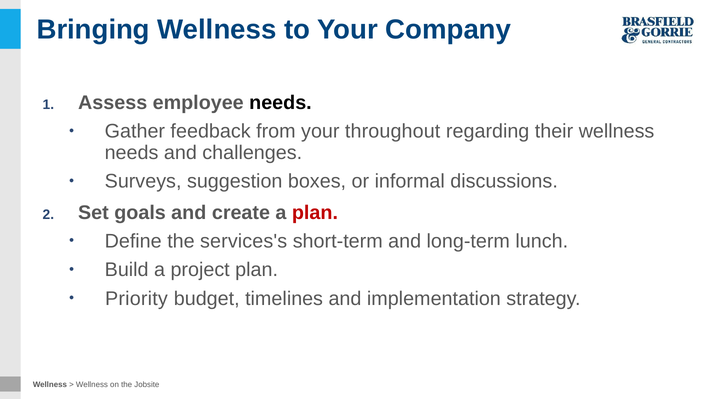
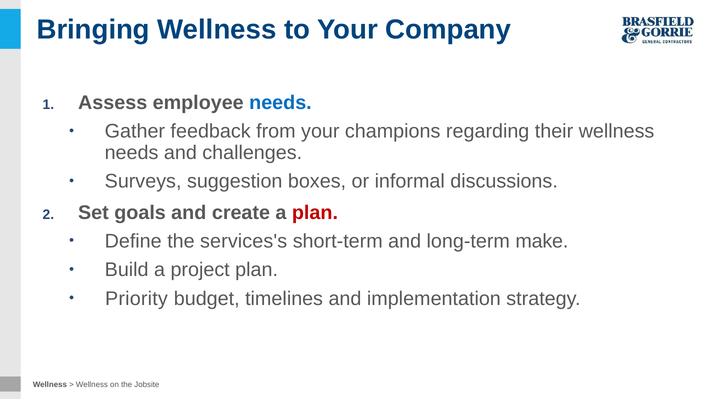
needs colour: black -> blue (280, 103)
throughout: throughout -> champions (393, 131)
lunch: lunch -> make (542, 241)
